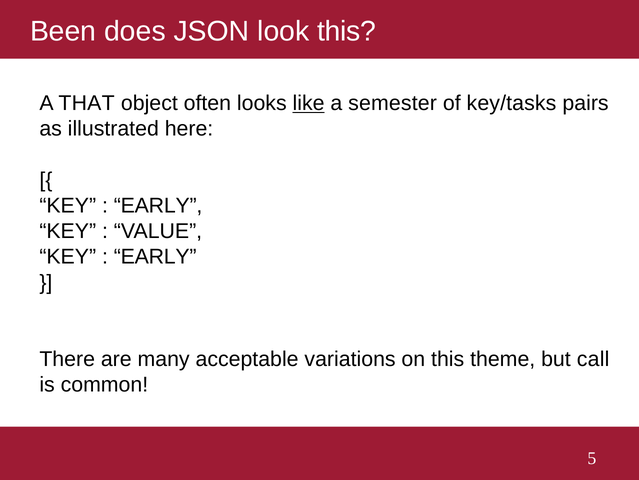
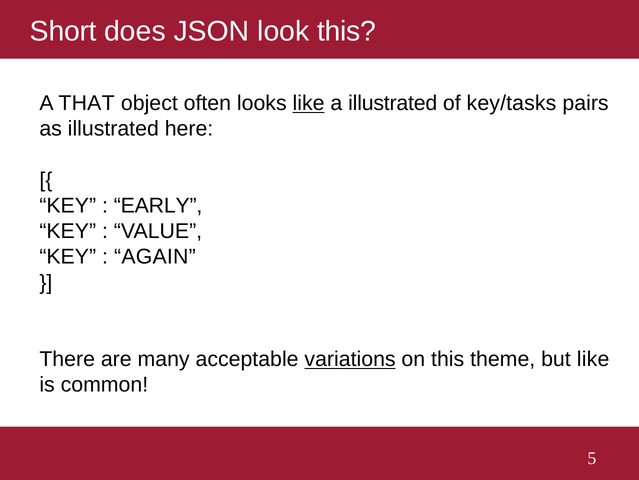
Been: Been -> Short (63, 31)
a semester: semester -> illustrated (393, 103)
EARLY: EARLY -> AGAIN (155, 257)
variations underline: none -> present (350, 359)
but call: call -> like (593, 359)
